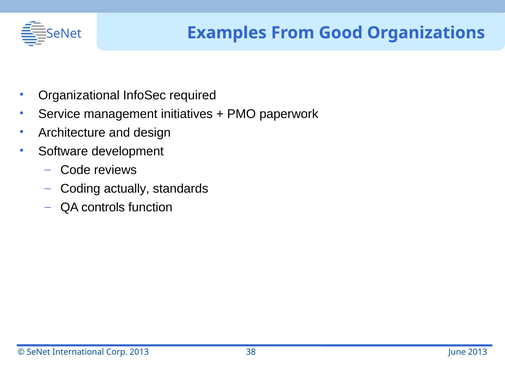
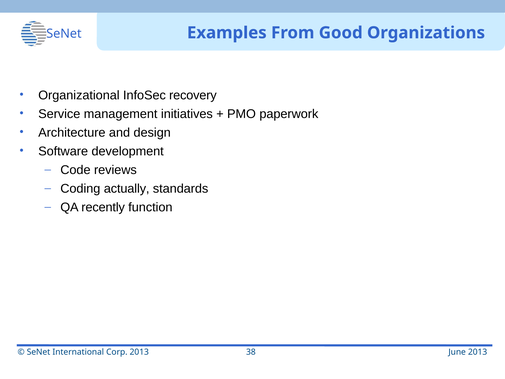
required: required -> recovery (193, 95)
controls: controls -> recently (103, 207)
